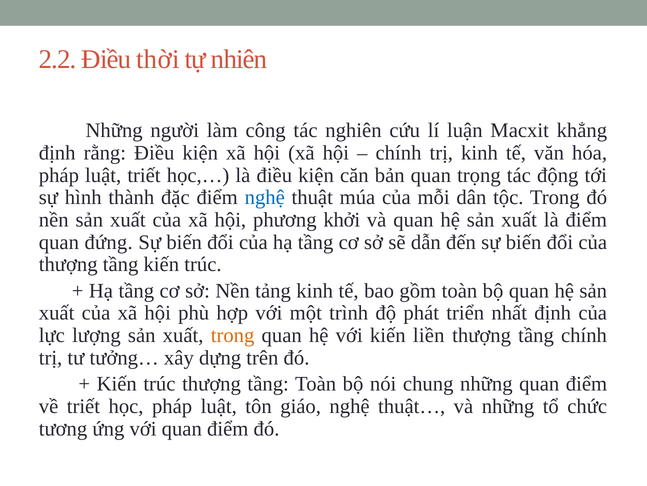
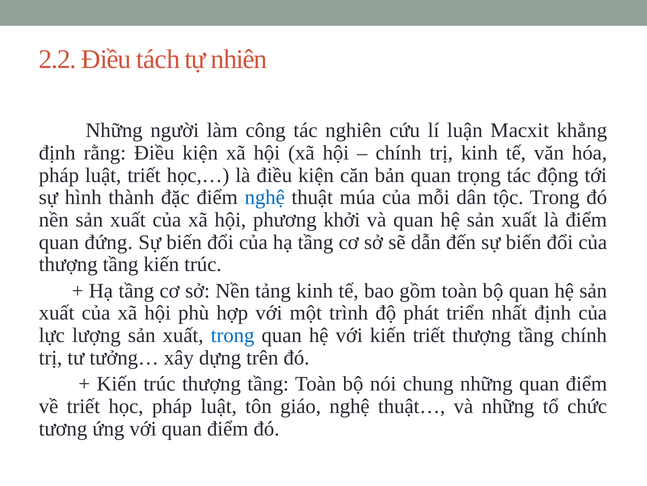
thời: thời -> tách (158, 59)
trong colour: orange -> blue (233, 335)
kiến liền: liền -> triết (429, 335)
